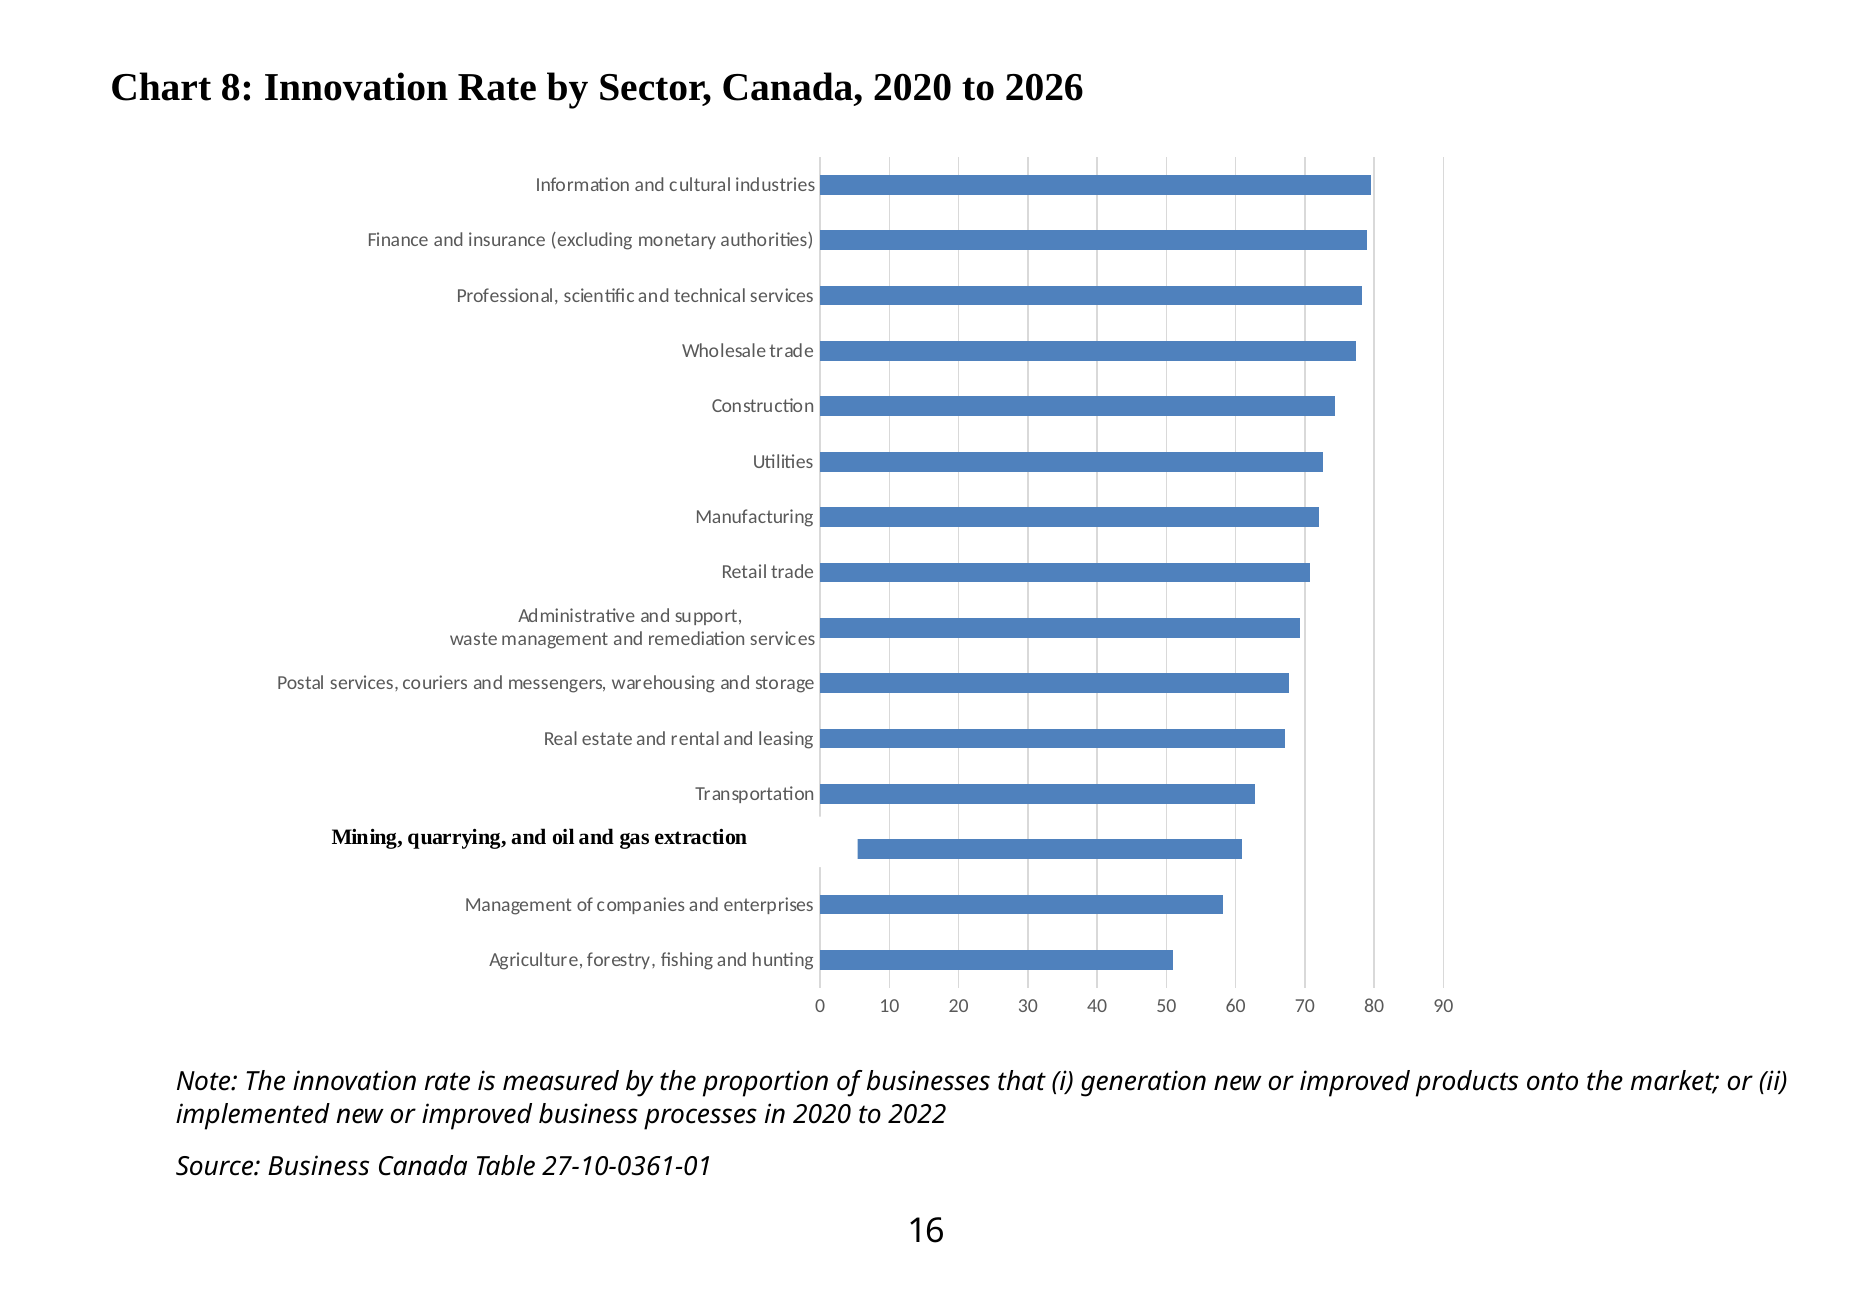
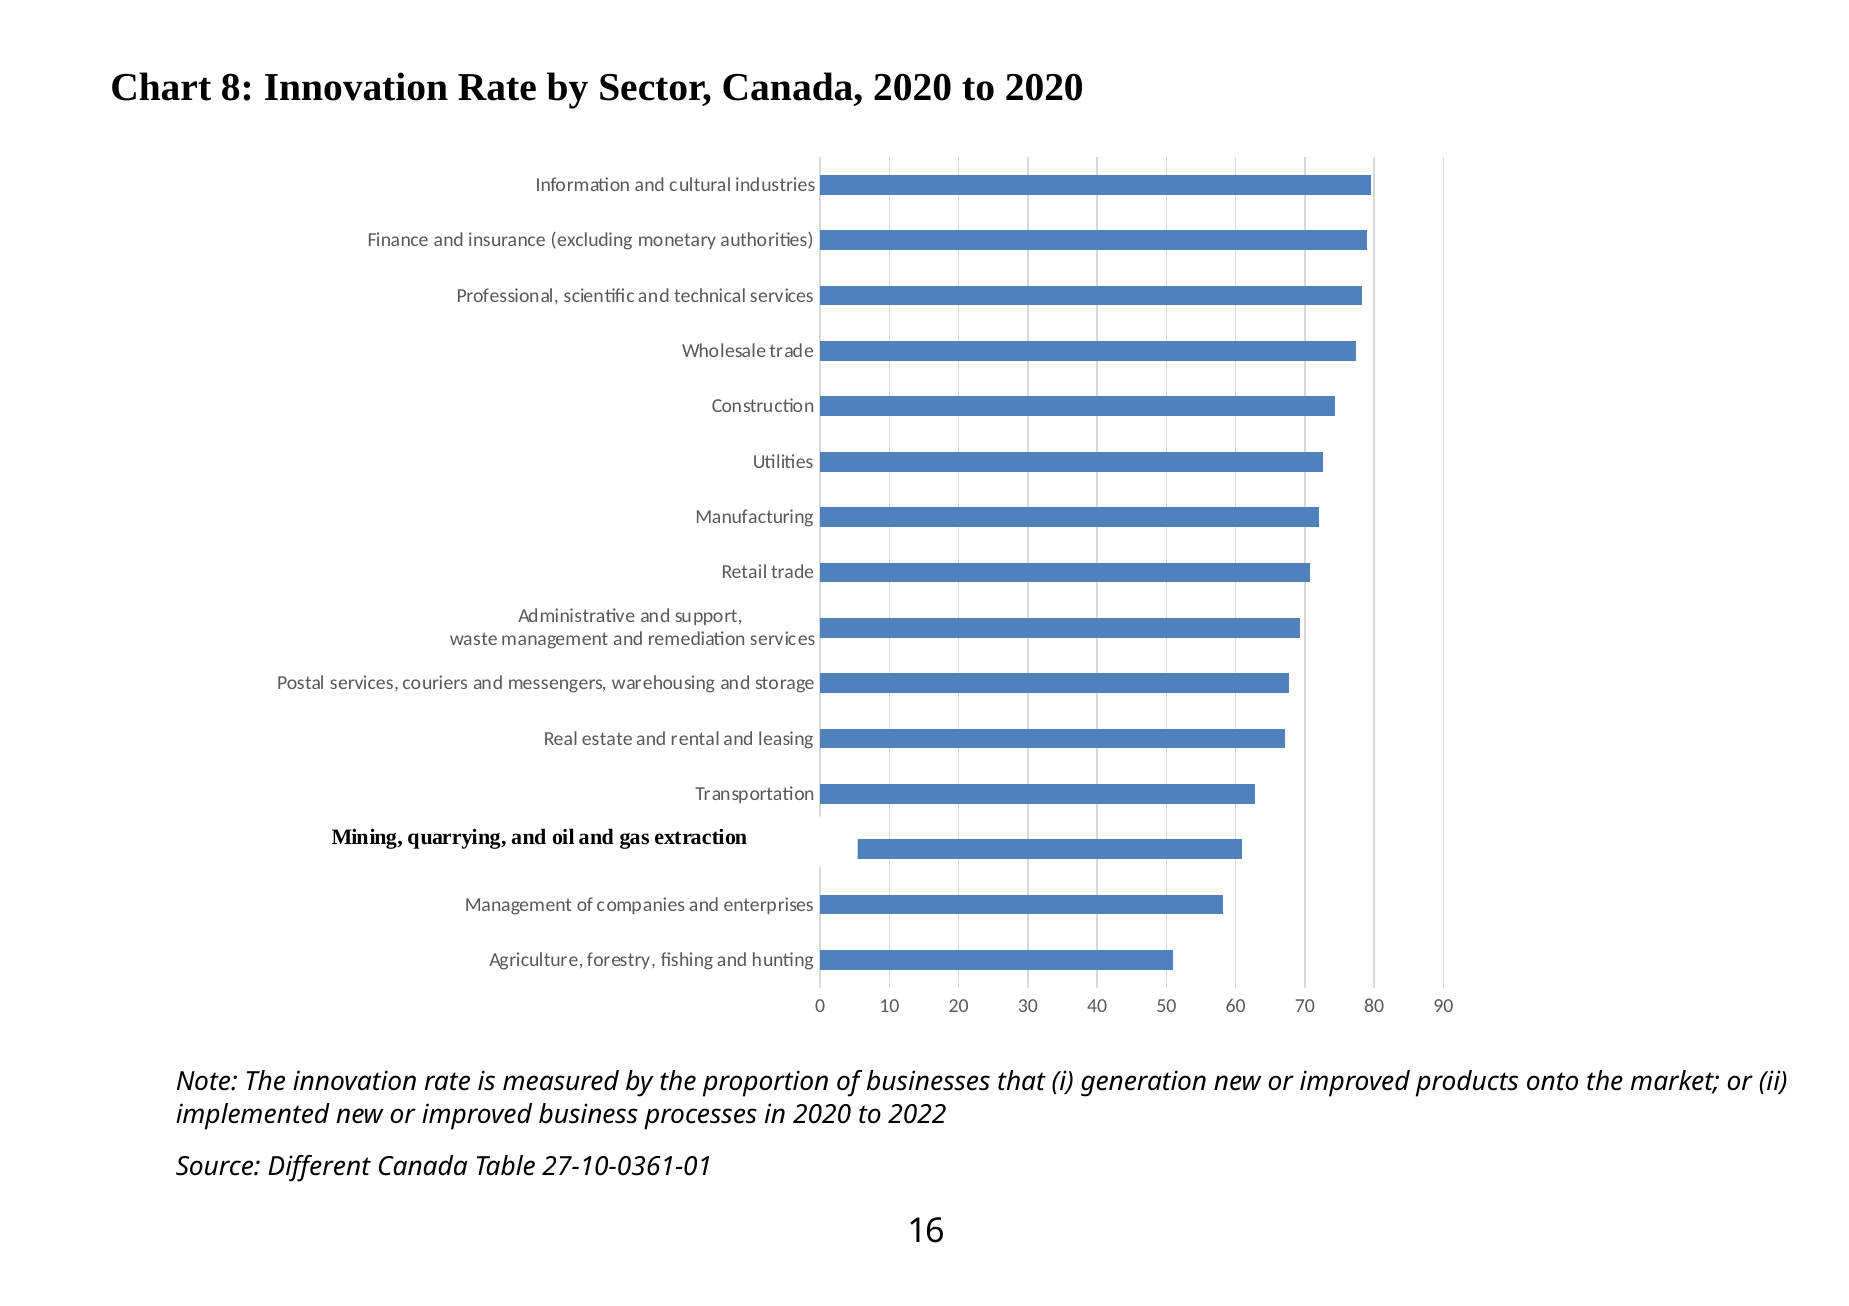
to 2026: 2026 -> 2020 (1044, 87)
Source Business: Business -> Different (319, 1167)
